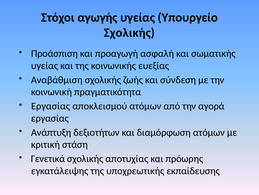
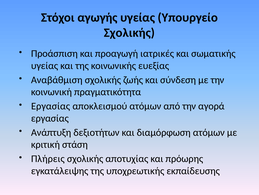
ασφαλή: ασφαλή -> ιατρικές (157, 53)
Γενετικά: Γενετικά -> Πλήρεις (48, 158)
